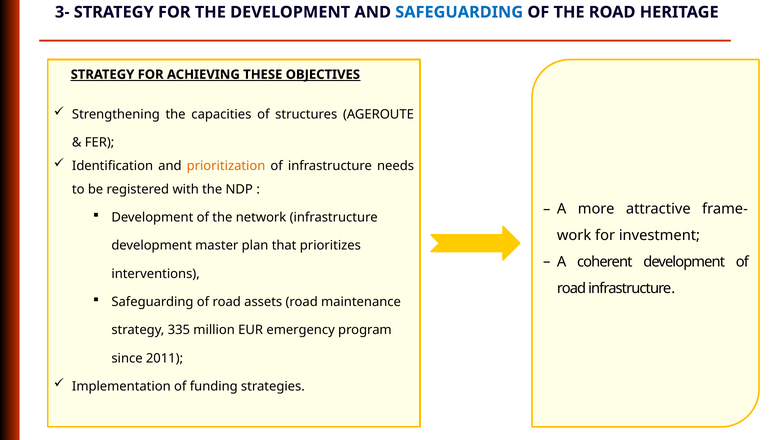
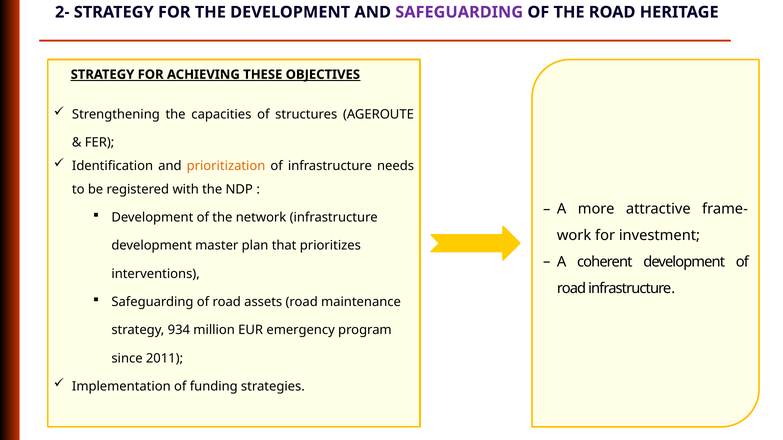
3-: 3- -> 2- (62, 12)
SAFEGUARDING colour: blue -> purple (459, 12)
335: 335 -> 934 (179, 330)
